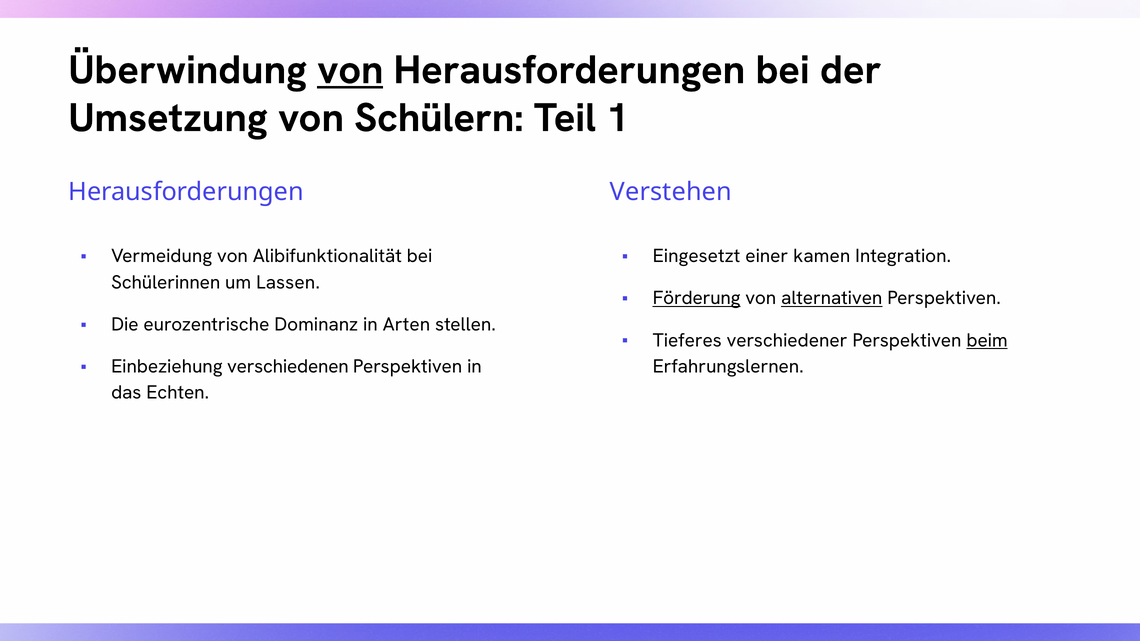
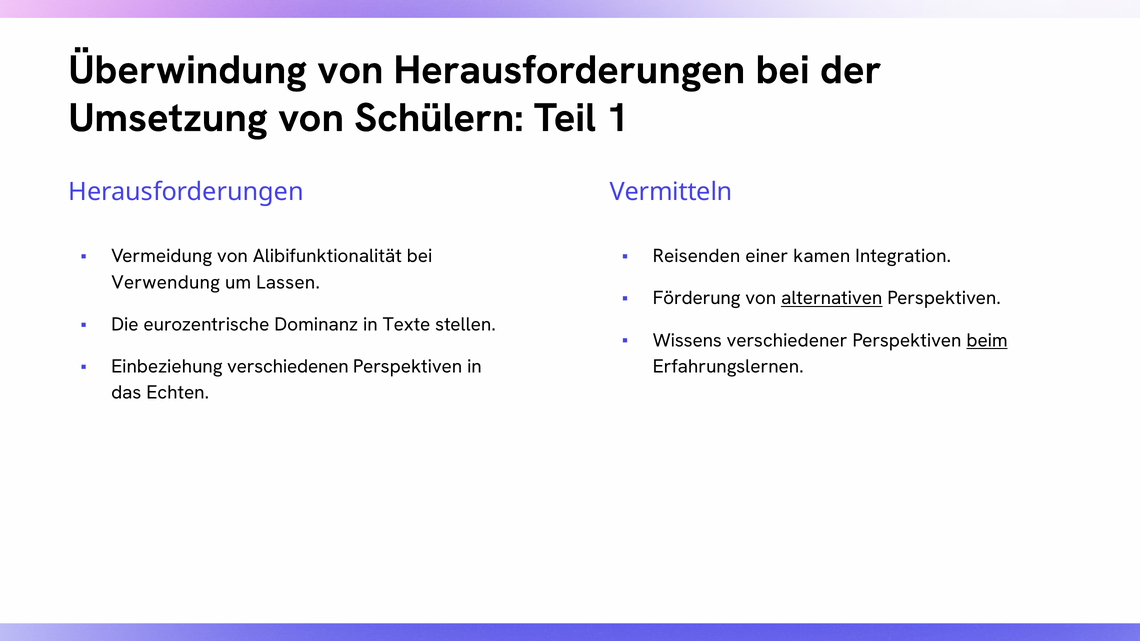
von underline: present -> none (350, 70)
Verstehen: Verstehen -> Vermitteln (671, 192)
Eingesetzt: Eingesetzt -> Reisenden (696, 256)
Schülerinnen: Schülerinnen -> Verwendung (166, 283)
Förderung underline: present -> none (697, 298)
Arten: Arten -> Texte (406, 325)
Tieferes: Tieferes -> Wissens (687, 340)
